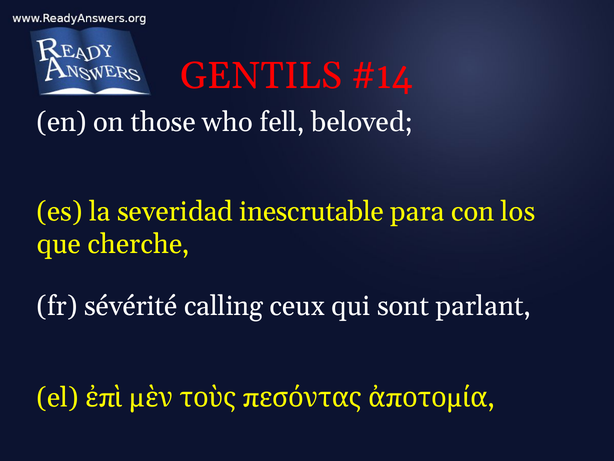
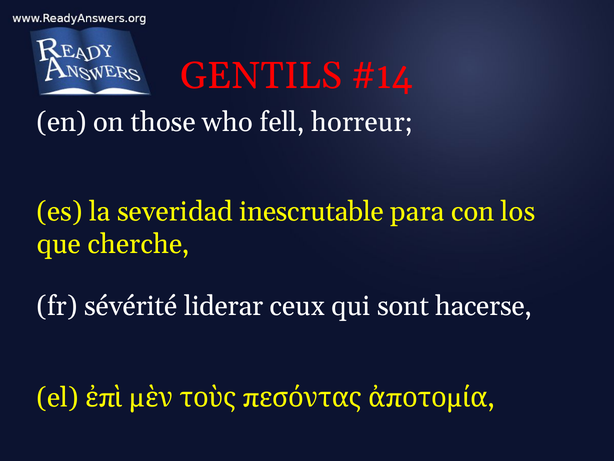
beloved: beloved -> horreur (362, 122)
calling: calling -> liderar (224, 306)
parlant: parlant -> hacerse (484, 306)
